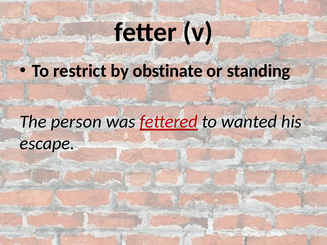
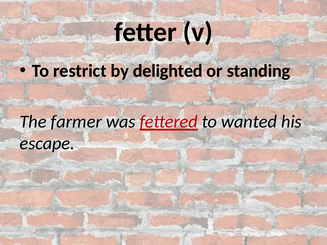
obstinate: obstinate -> delighted (168, 71)
person: person -> farmer (76, 122)
